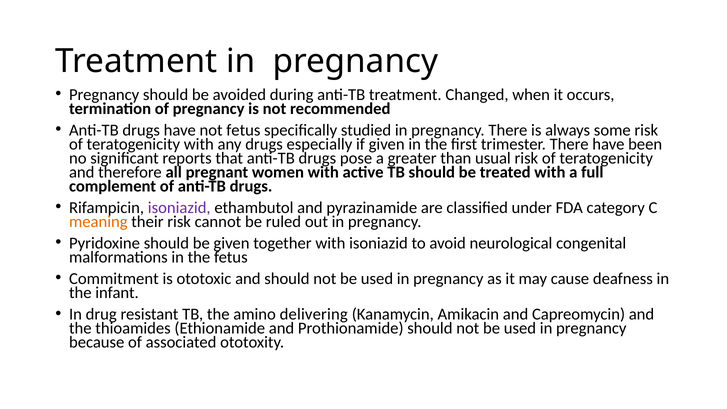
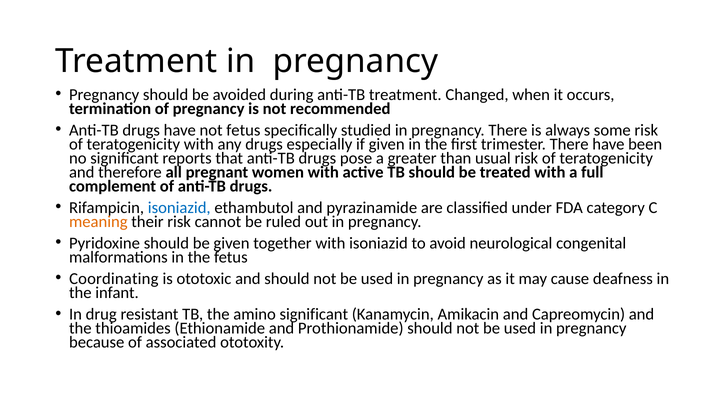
isoniazid colour: purple -> blue (179, 208)
Commitment: Commitment -> Coordinating (114, 279)
amino delivering: delivering -> significant (314, 314)
